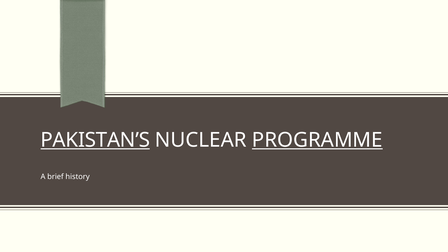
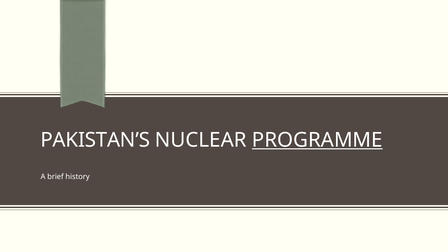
PAKISTAN’S underline: present -> none (95, 140)
